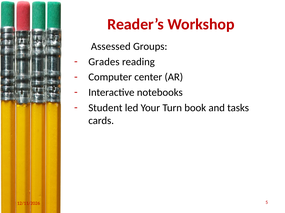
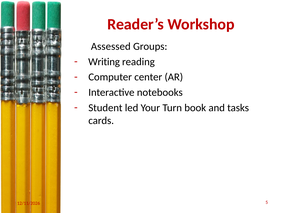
Grades: Grades -> Writing (104, 62)
